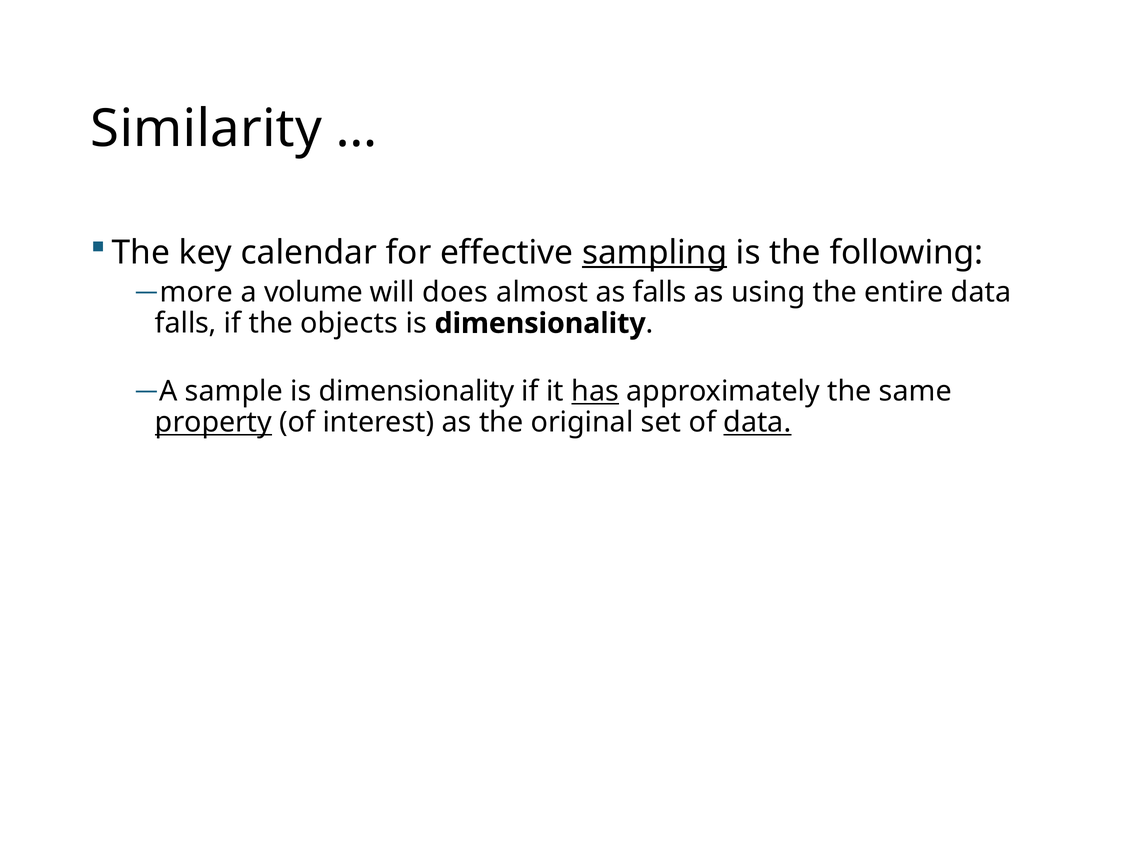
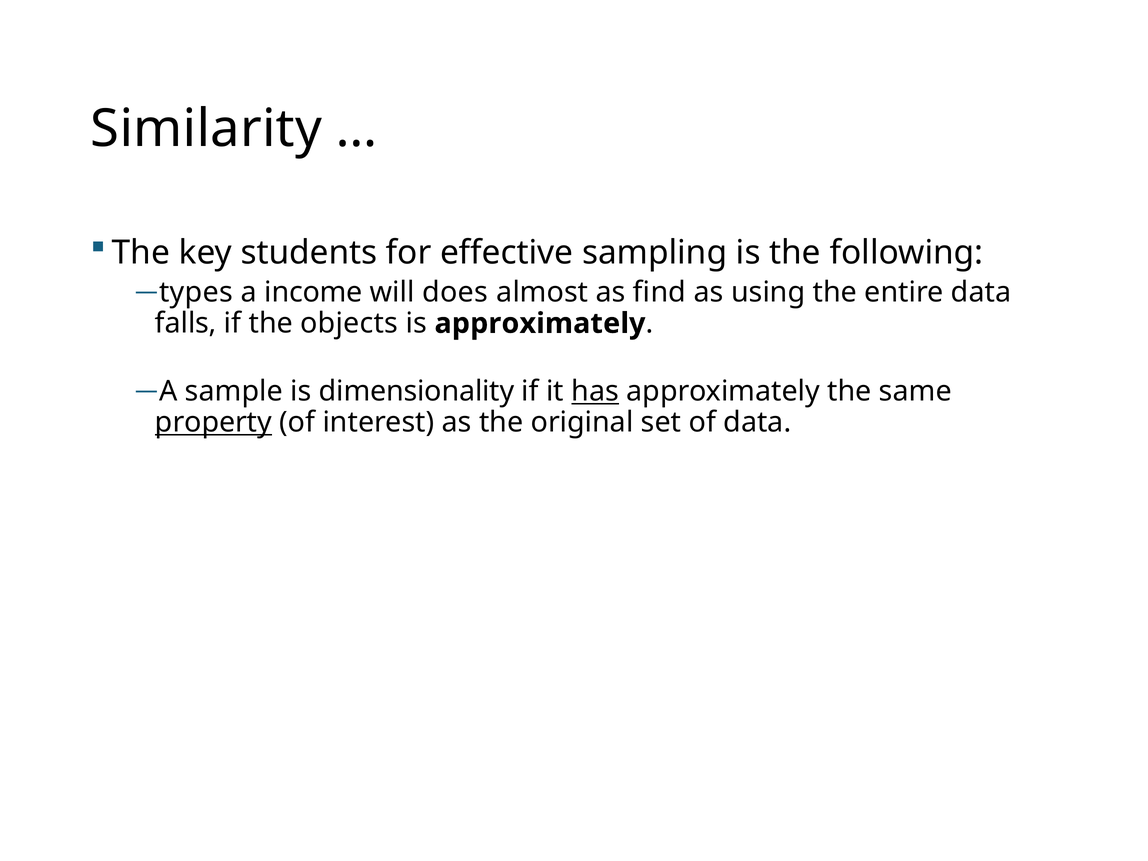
calendar: calendar -> students (309, 253)
sampling underline: present -> none (655, 253)
more: more -> types (196, 292)
volume: volume -> income (313, 292)
as falls: falls -> find (659, 292)
dimensionality: dimensionality -> approximately (540, 323)
data underline: present -> none (757, 422)
